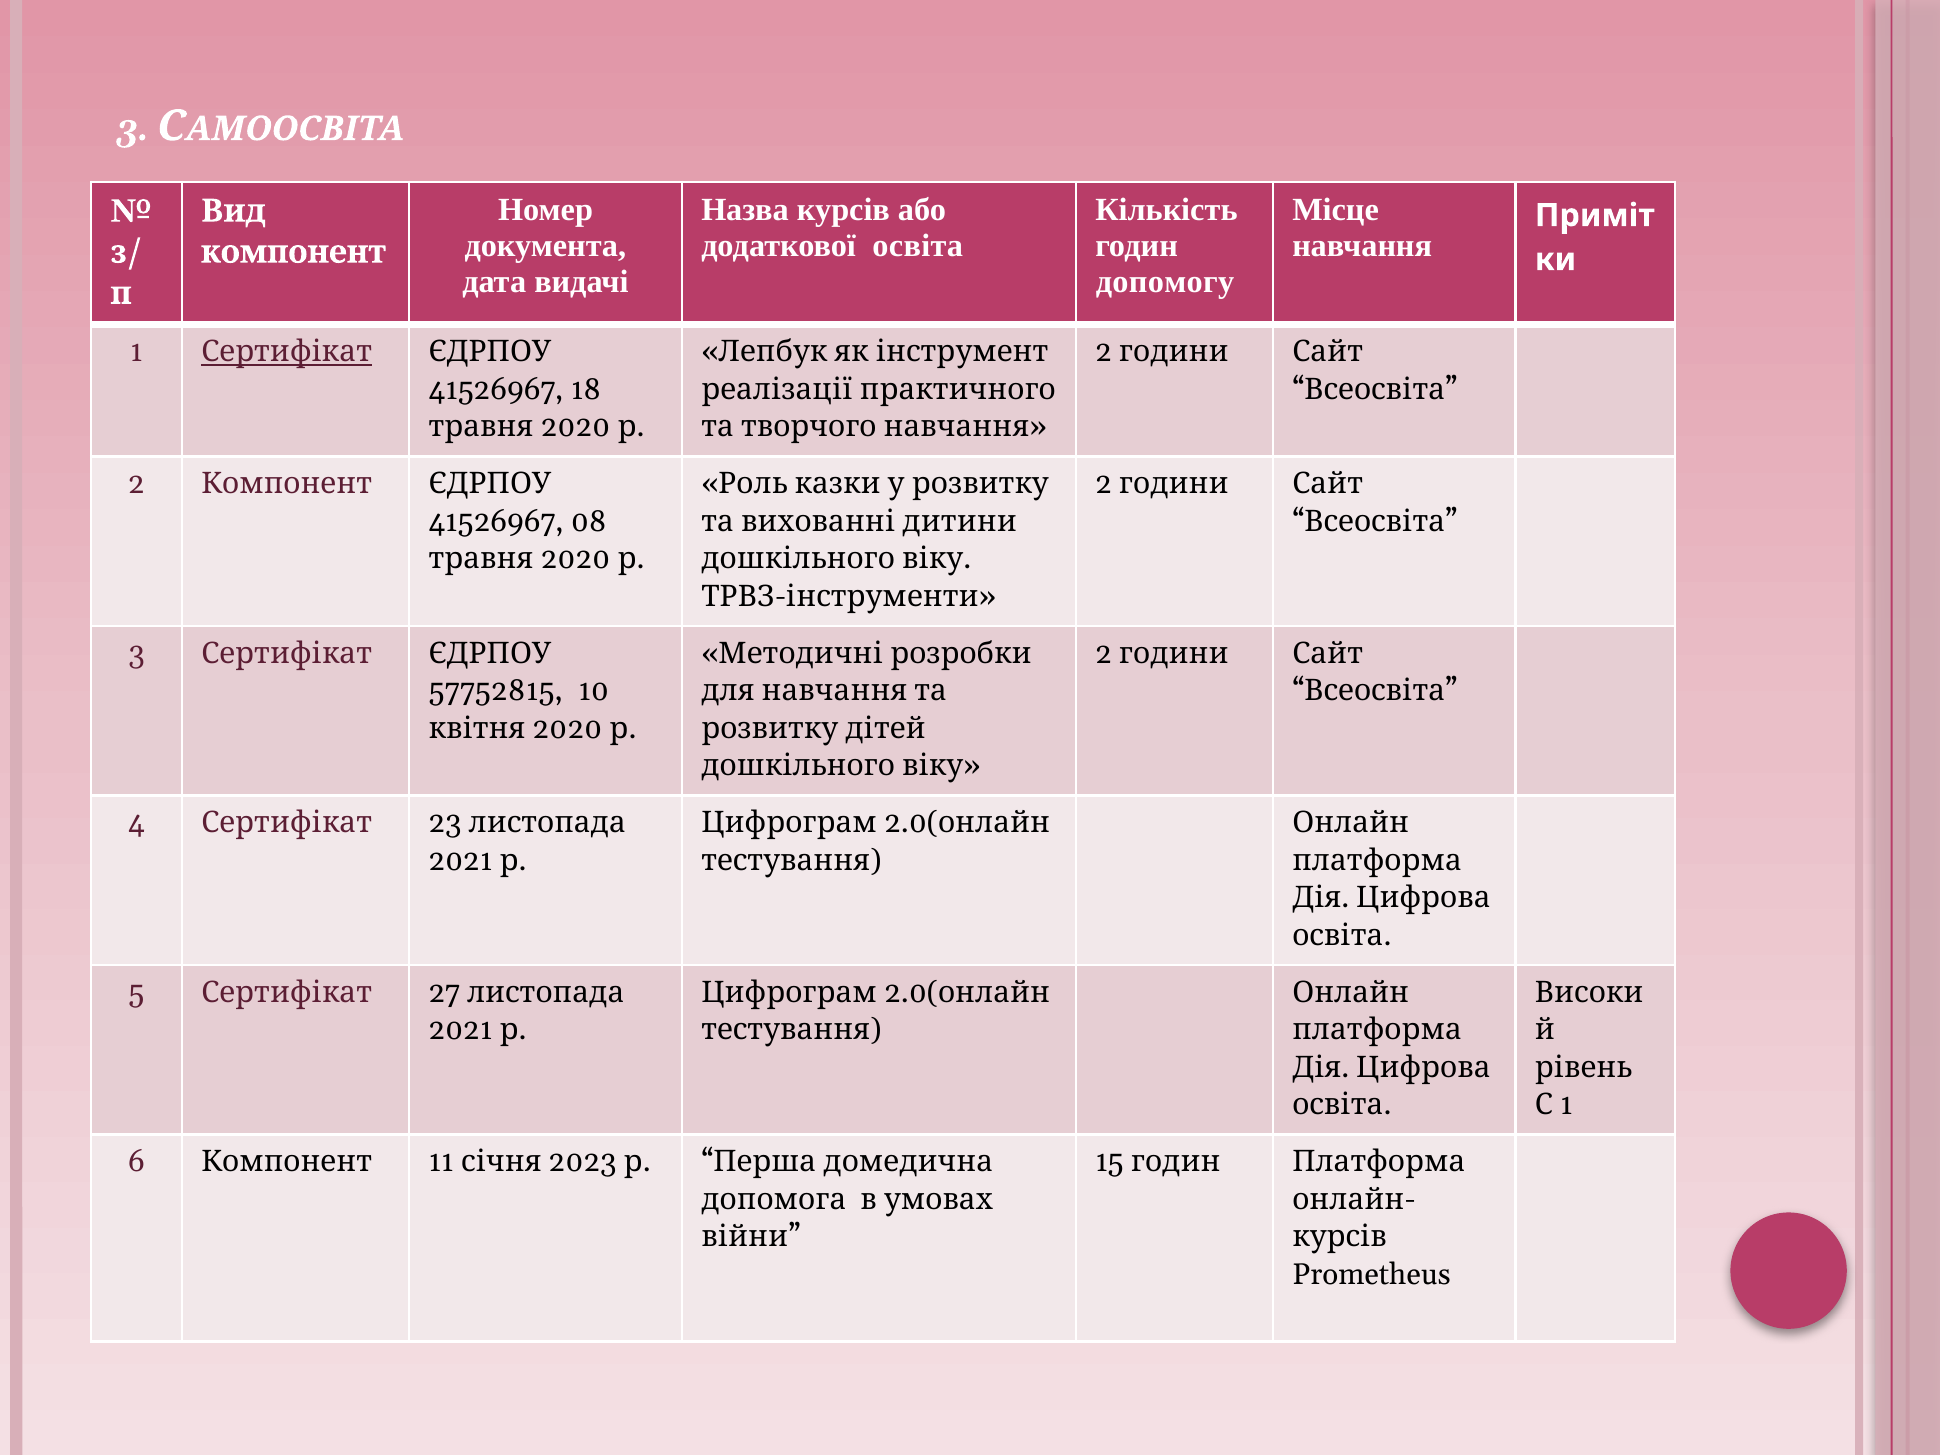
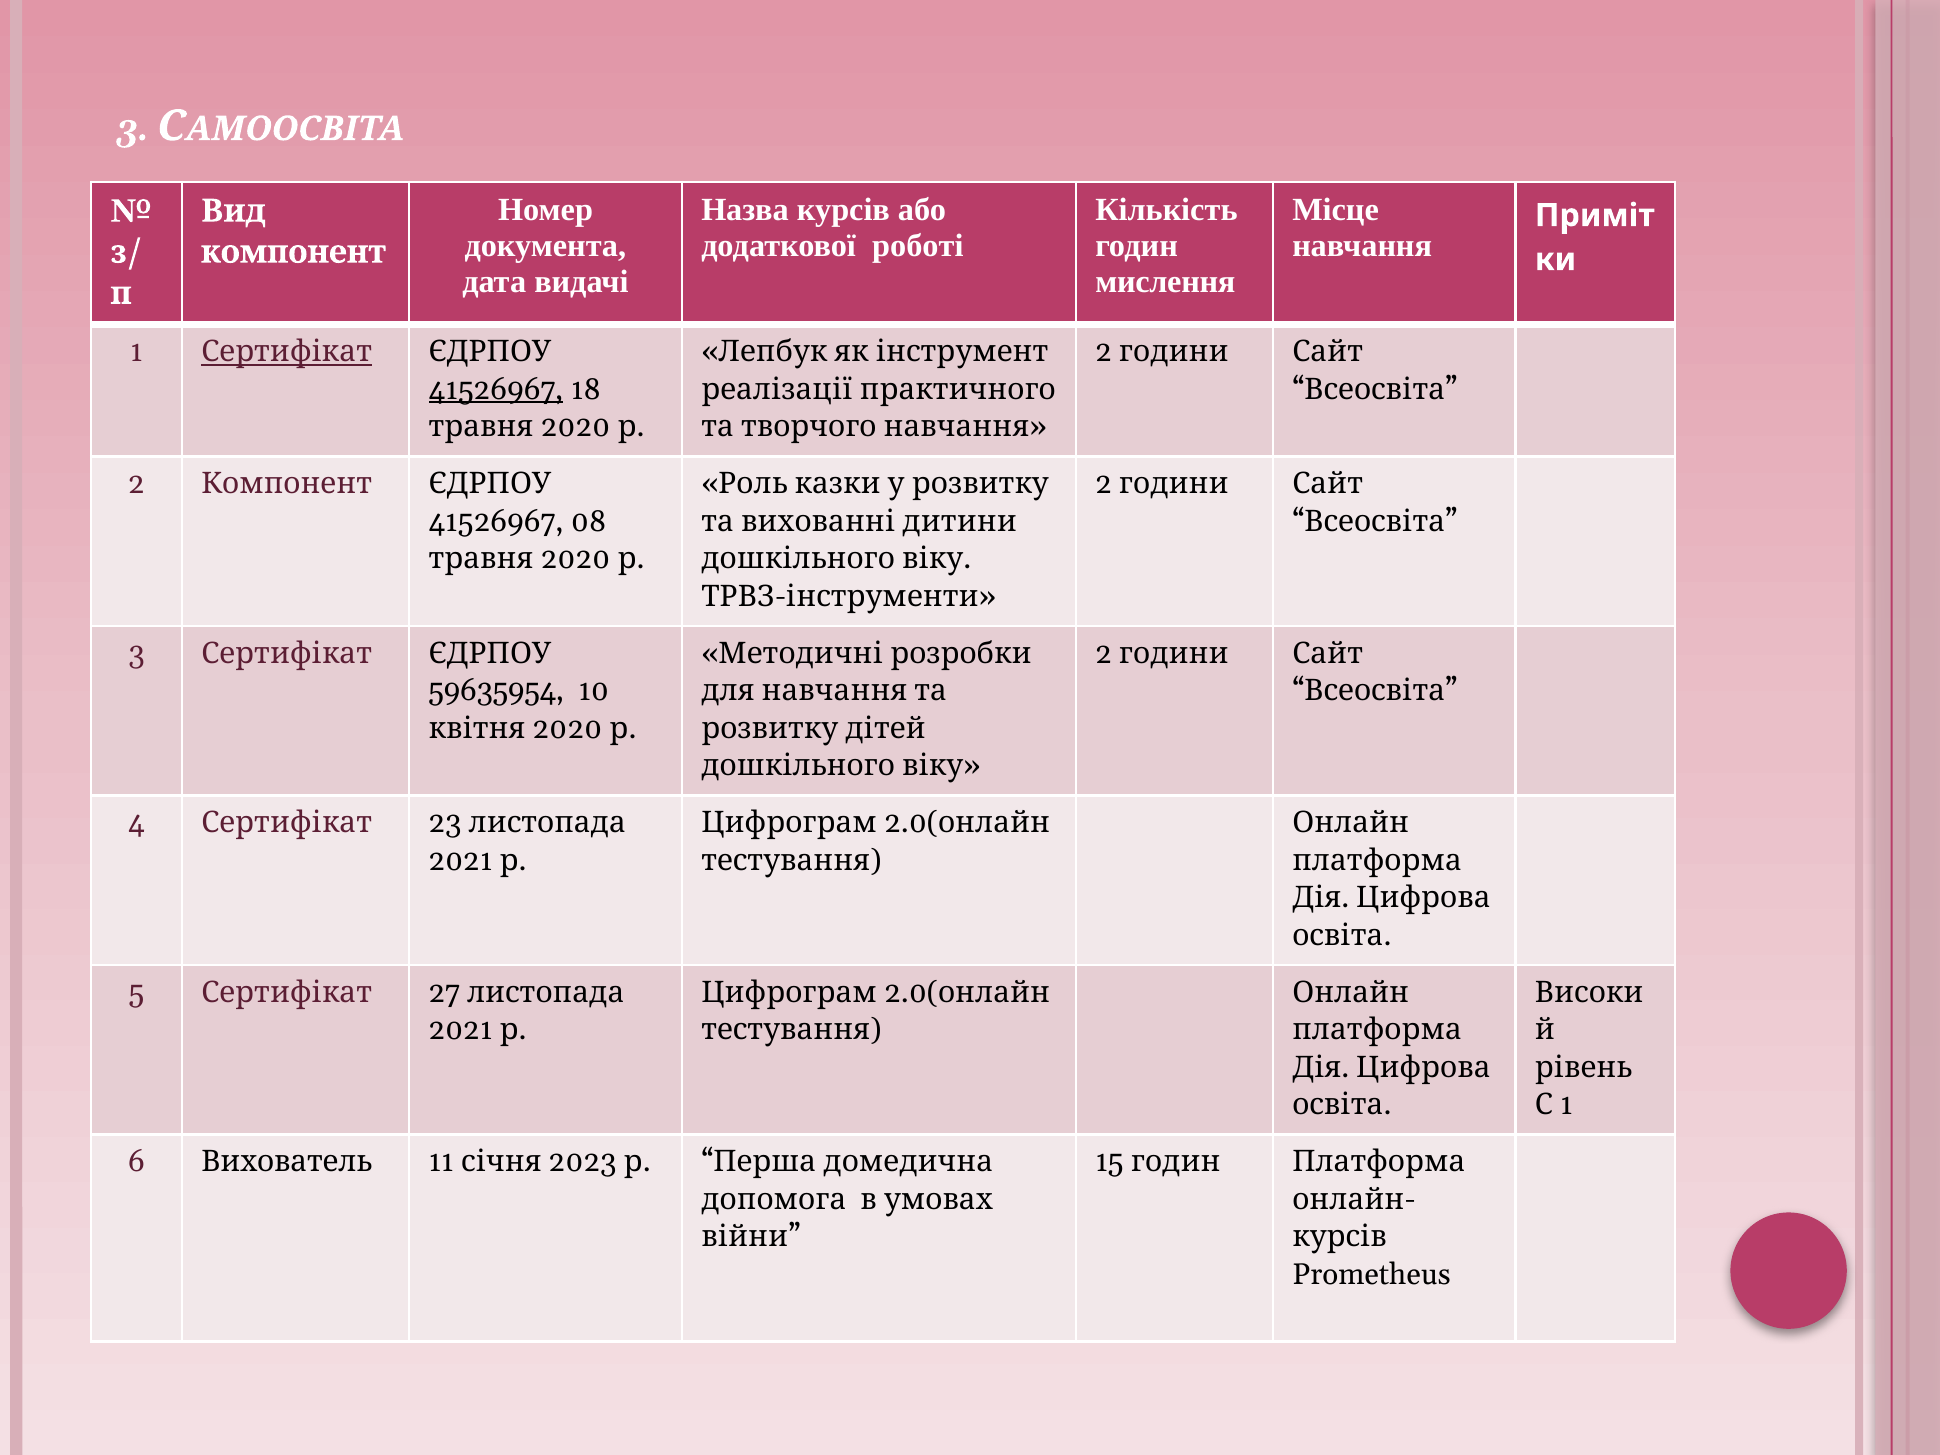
додаткової освіта: освіта -> роботі (918, 246)
допомогу: допомогу -> мислення (1165, 281)
41526967 underline: none -> present (496, 390)
57752815: 57752815 -> 59635954 (496, 691)
6 Компонент: Компонент -> Вихователь (287, 1162)
